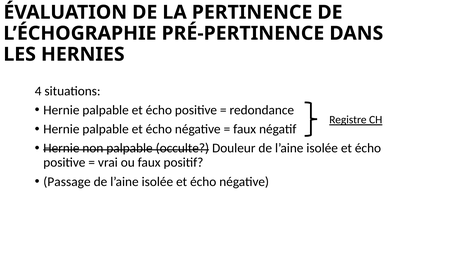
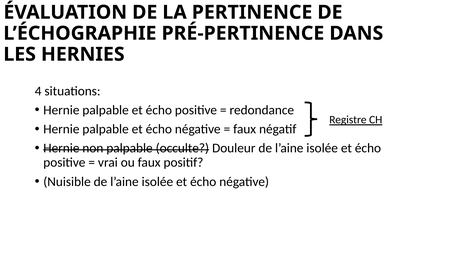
Passage: Passage -> Nuisible (67, 182)
